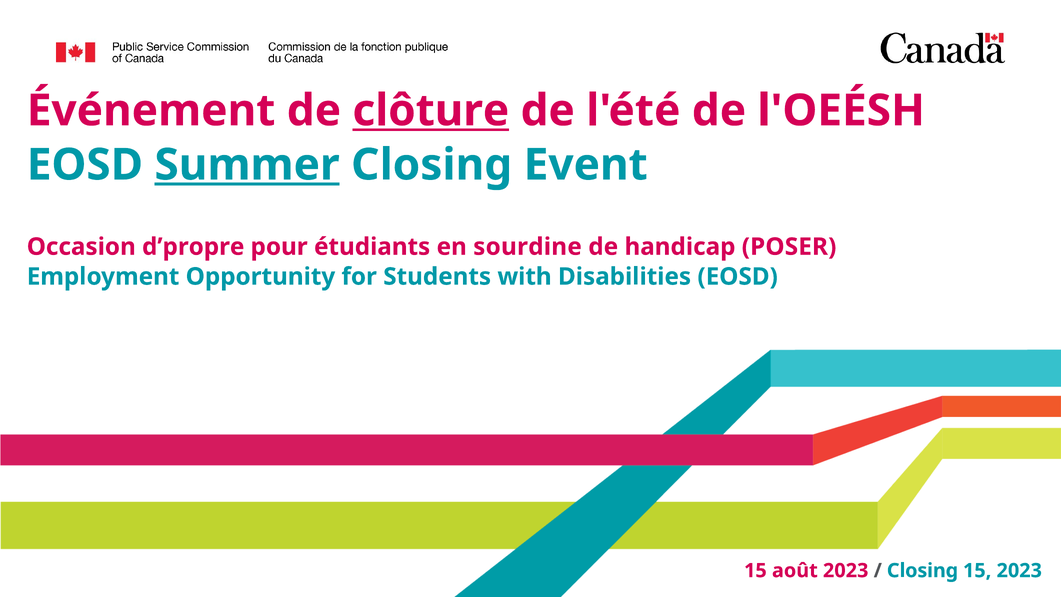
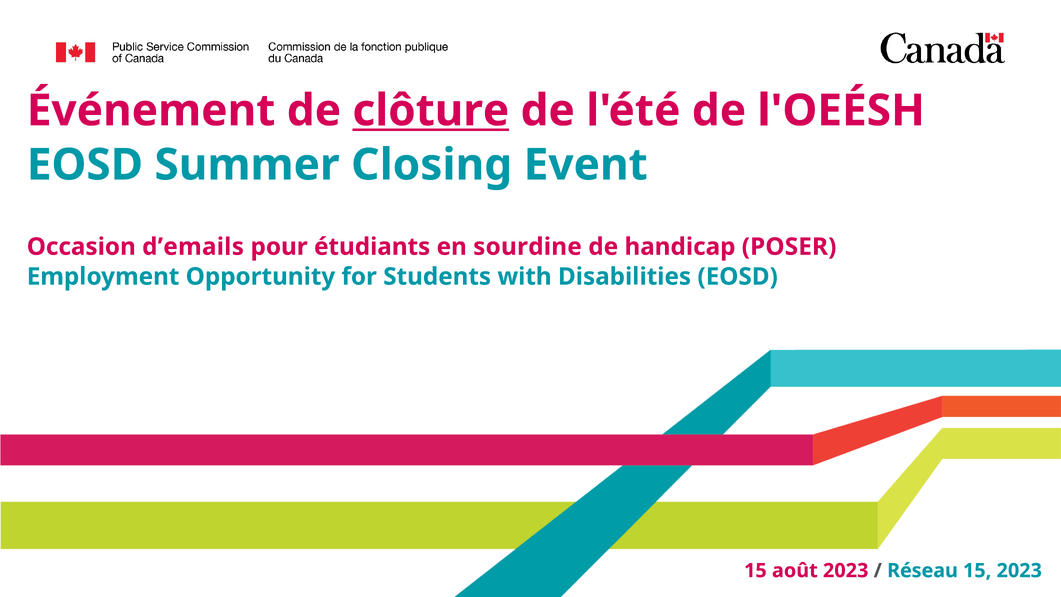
Summer underline: present -> none (247, 165)
d’propre: d’propre -> d’emails (193, 247)
Closing: Closing -> Réseau (922, 570)
